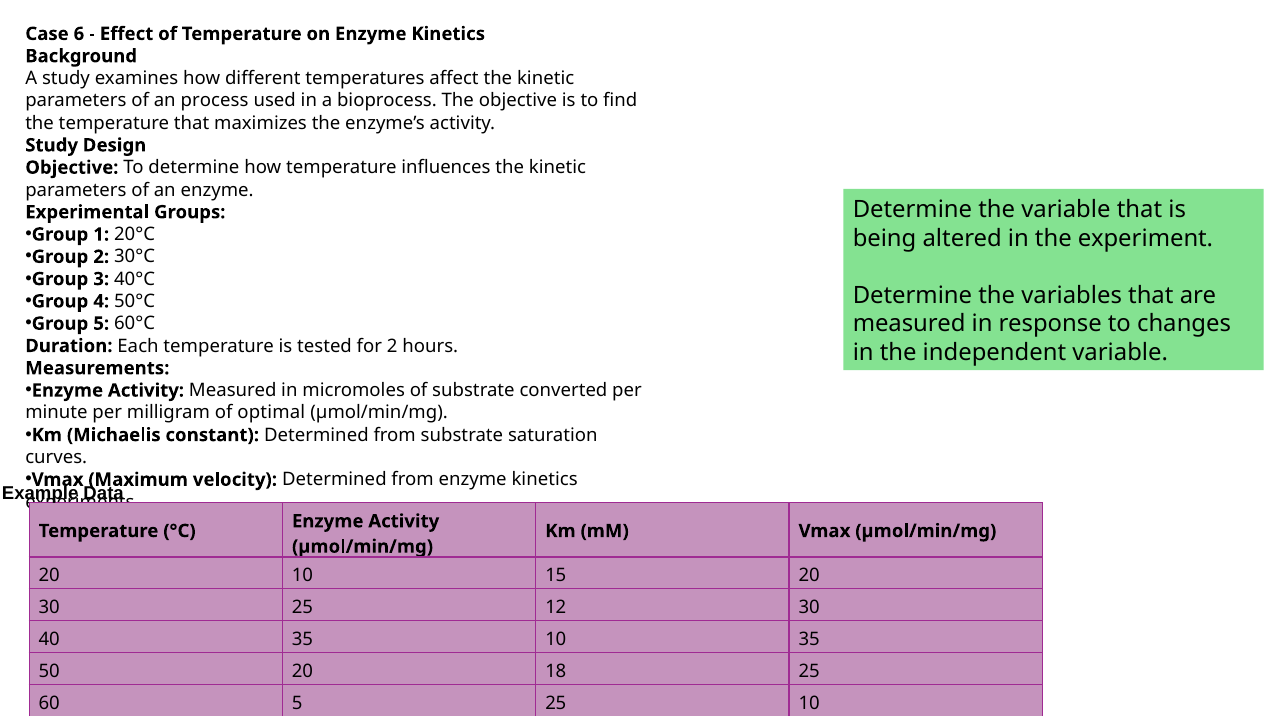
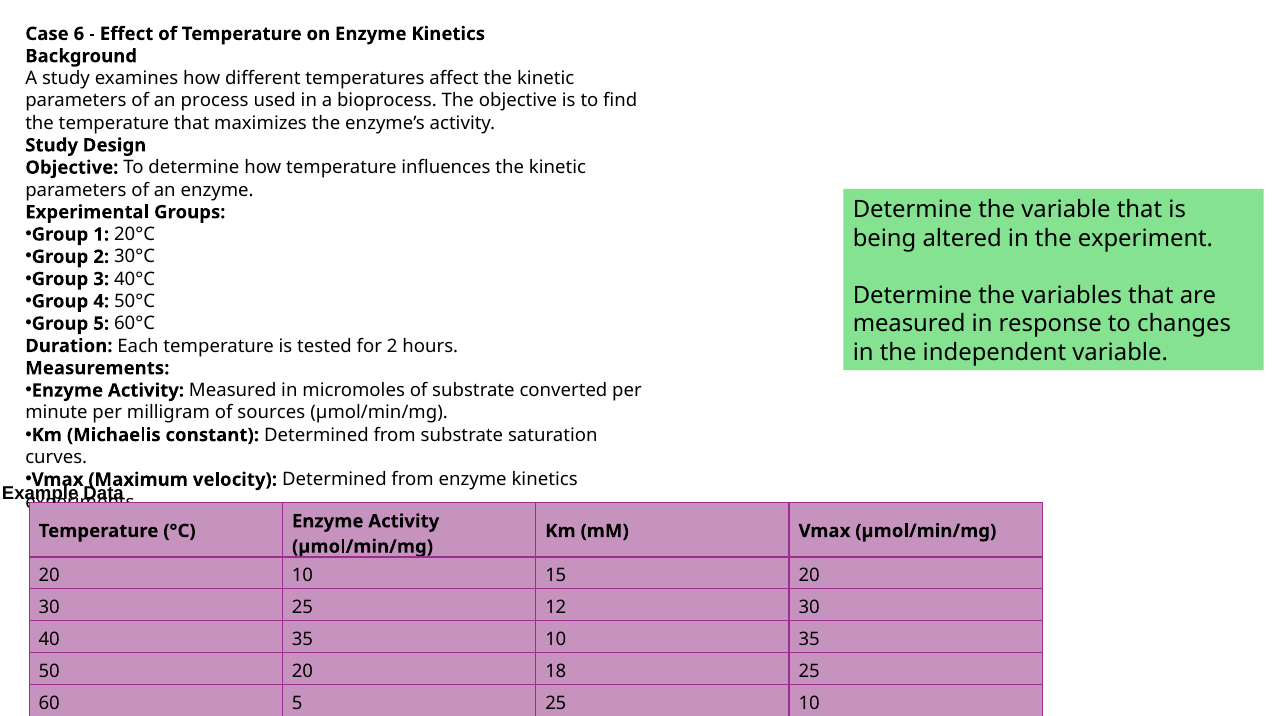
optimal: optimal -> sources (271, 413)
